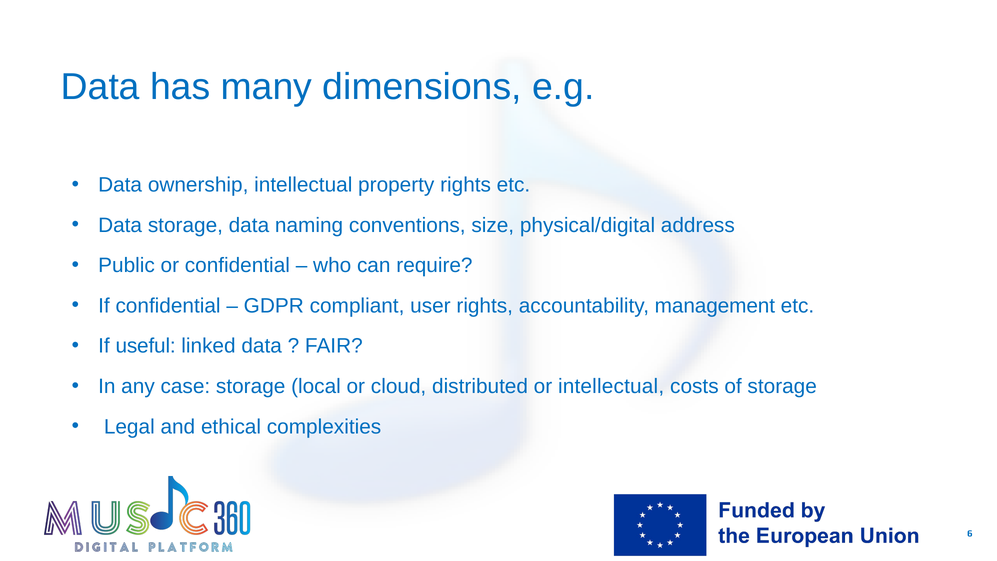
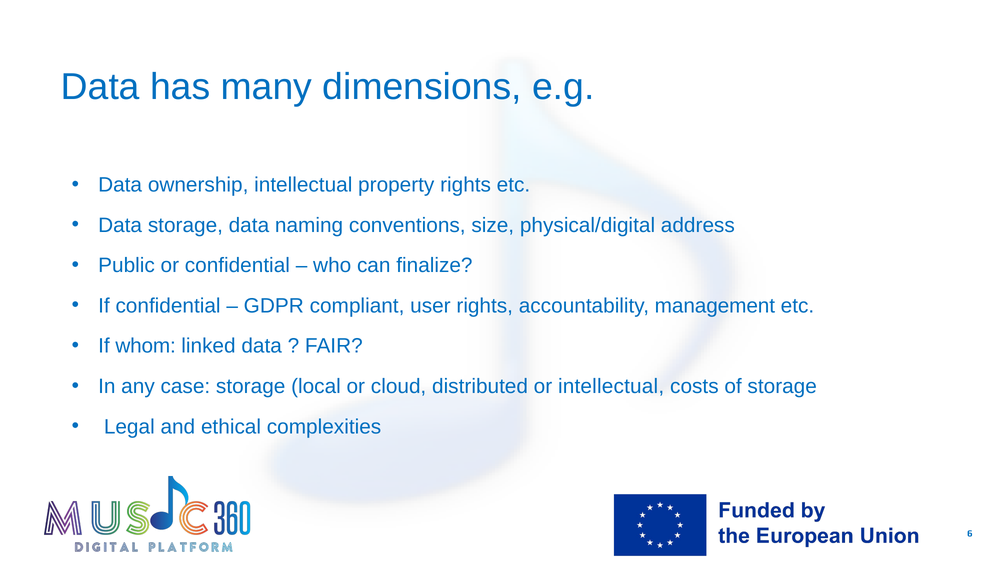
require: require -> finalize (434, 265)
useful: useful -> whom (146, 346)
